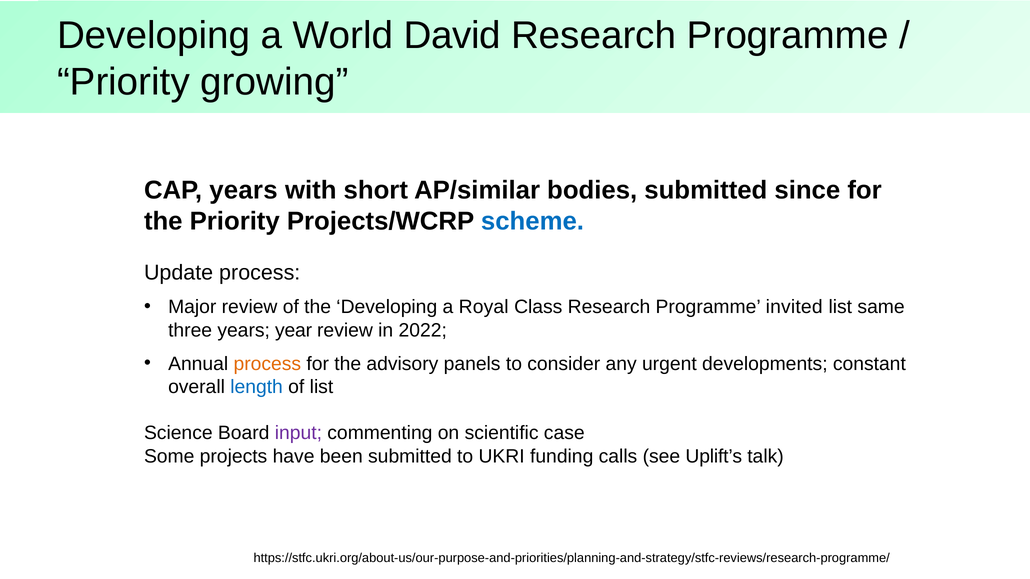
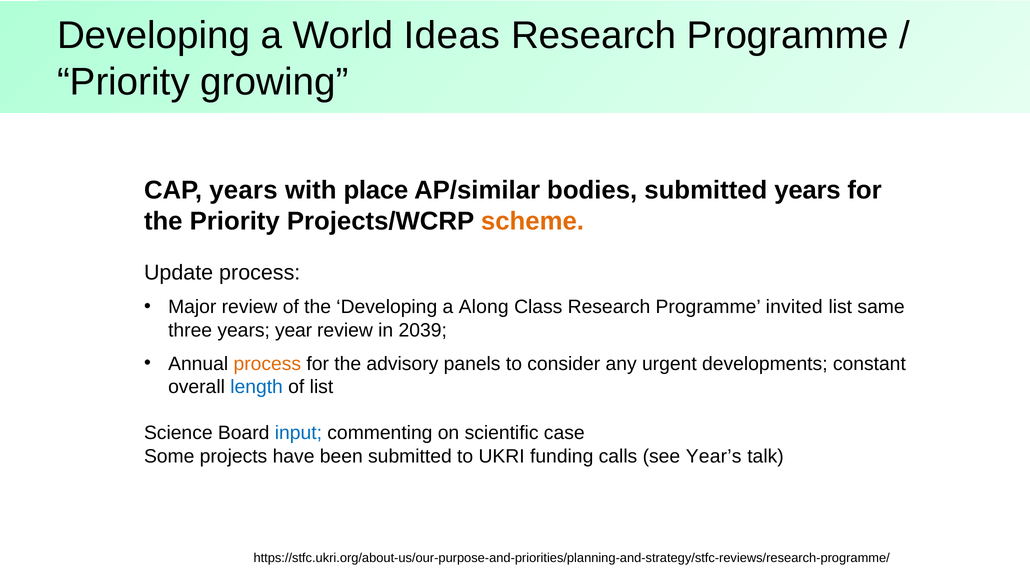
David: David -> Ideas (452, 36)
short: short -> place (376, 191)
submitted since: since -> years (807, 191)
scheme colour: blue -> orange (532, 221)
Royal: Royal -> Along (484, 307)
2022: 2022 -> 2039 (423, 330)
input colour: purple -> blue (298, 433)
Uplift’s: Uplift’s -> Year’s (714, 457)
